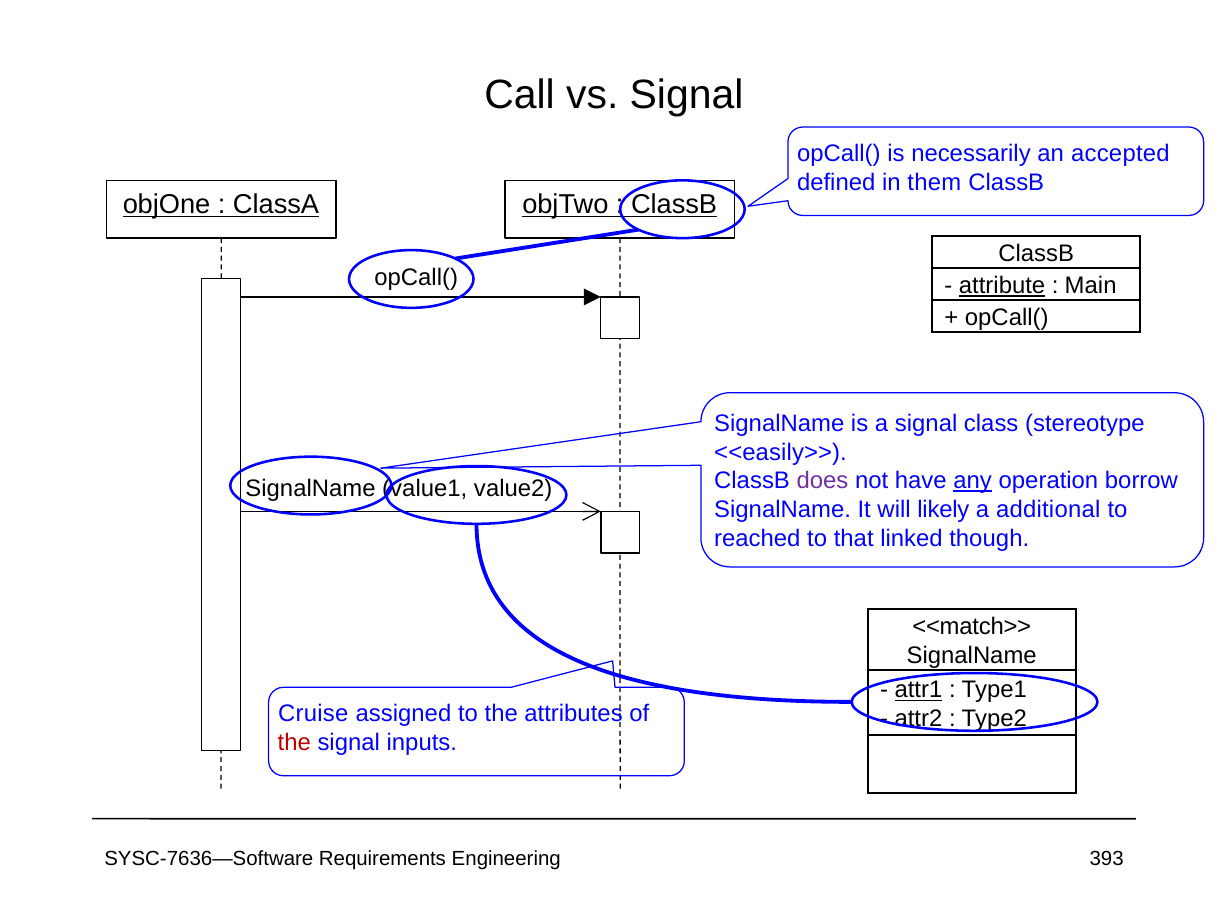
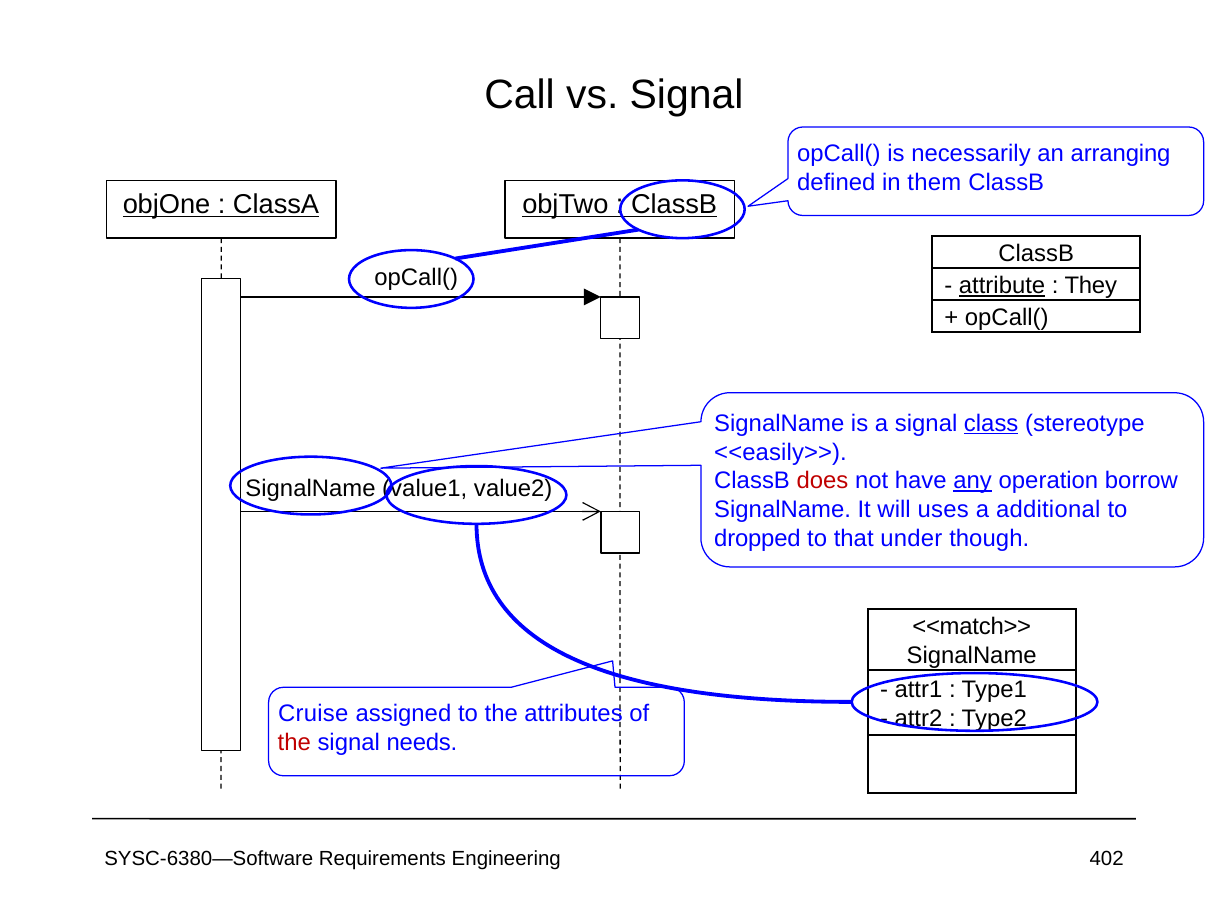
accepted: accepted -> arranging (1121, 154)
Main: Main -> They (1091, 286)
class underline: none -> present (991, 423)
does colour: purple -> red (823, 481)
likely: likely -> uses (943, 509)
reached: reached -> dropped (757, 538)
linked: linked -> under (911, 538)
attr1 underline: present -> none (918, 690)
inputs: inputs -> needs (422, 743)
SYSC-7636—Software: SYSC-7636—Software -> SYSC-6380—Software (209, 859)
393: 393 -> 402 (1107, 859)
